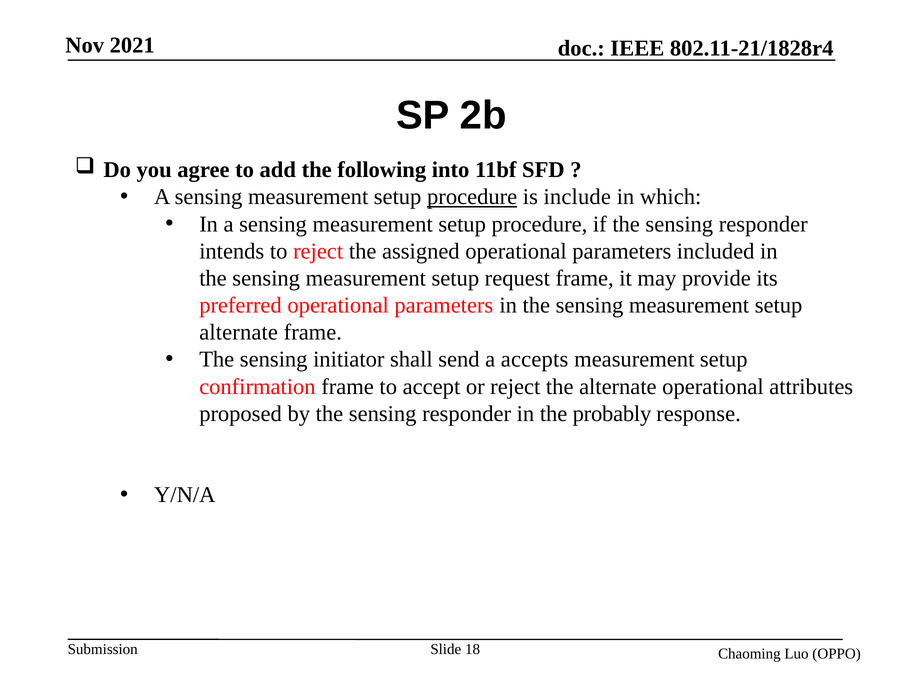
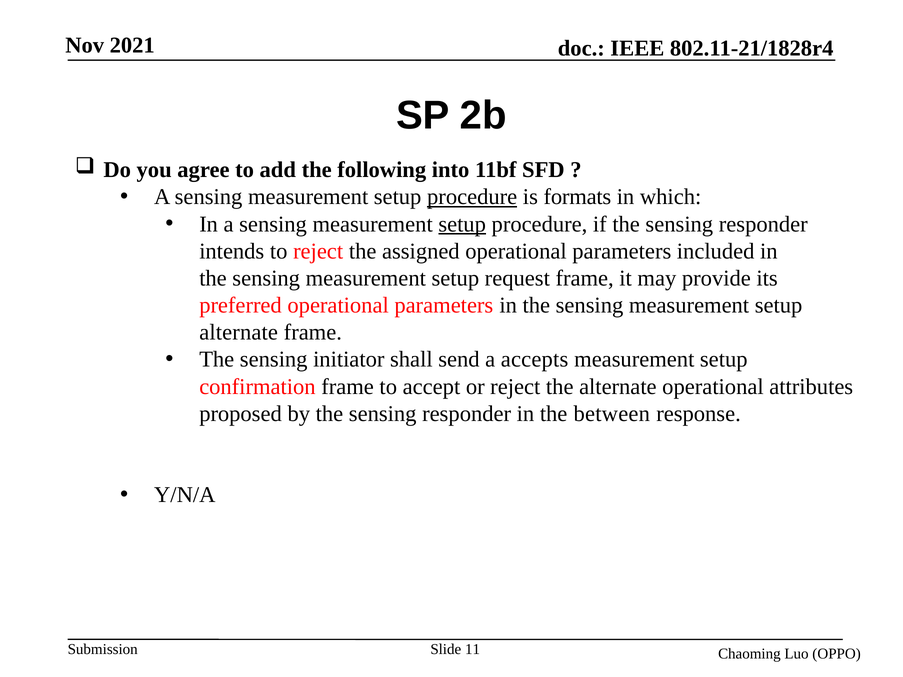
include: include -> formats (577, 197)
setup underline: none -> present (462, 224)
probably: probably -> between (612, 414)
18: 18 -> 11 (473, 650)
